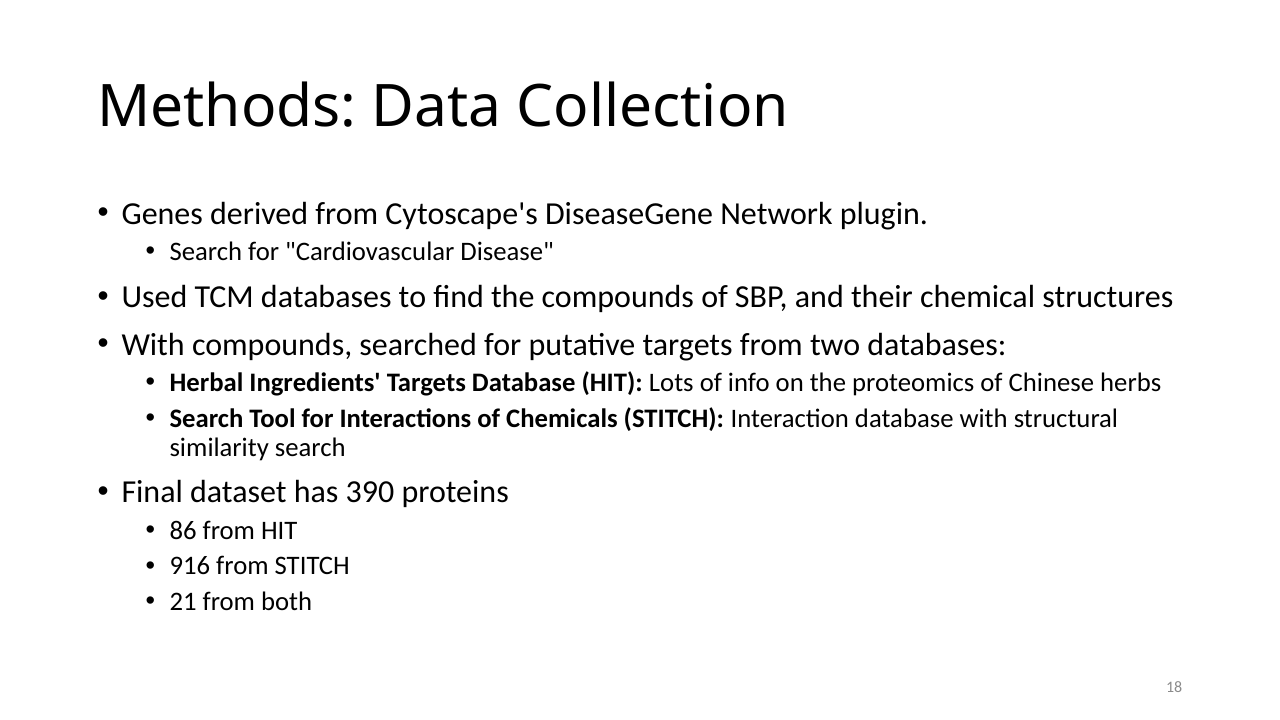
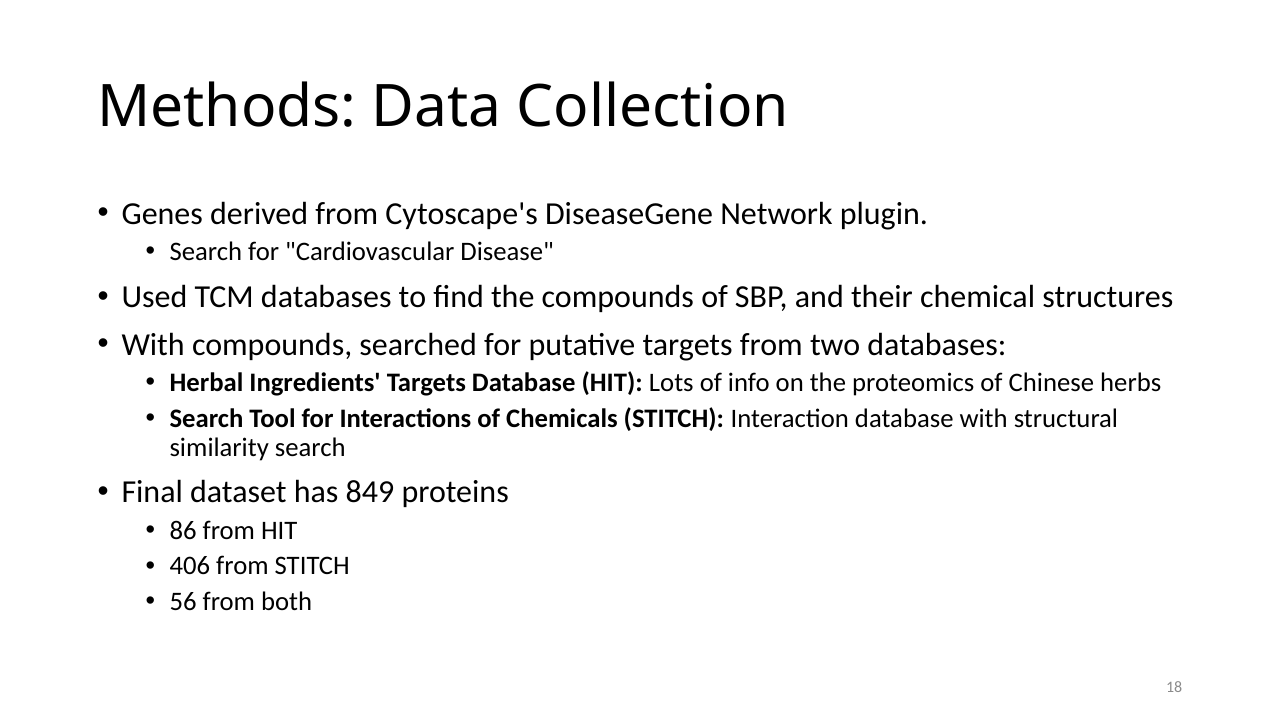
390: 390 -> 849 (370, 492)
916: 916 -> 406 (190, 566)
21: 21 -> 56 (183, 602)
